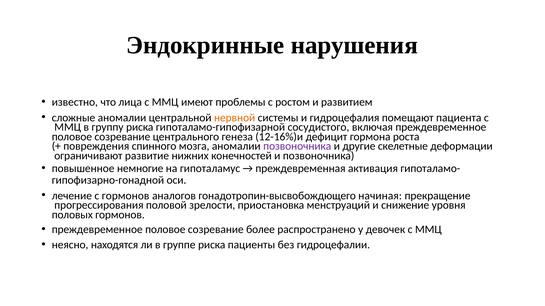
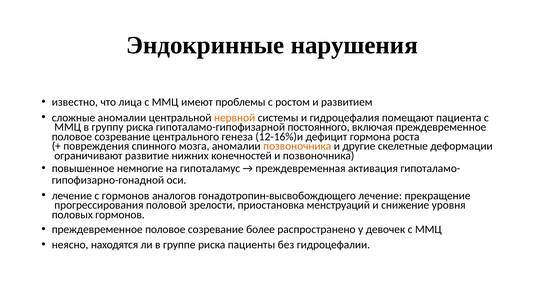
сосудистого: сосудистого -> постоянного (319, 127)
позвоночника colour: purple -> orange (297, 147)
гонадотропин-высвобождющего начиная: начиная -> лечение (380, 196)
